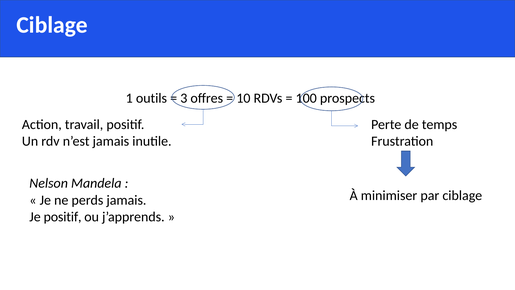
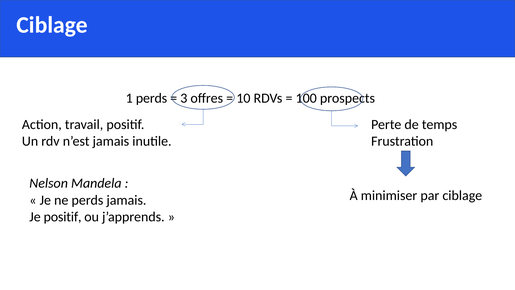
1 outils: outils -> perds (152, 98)
